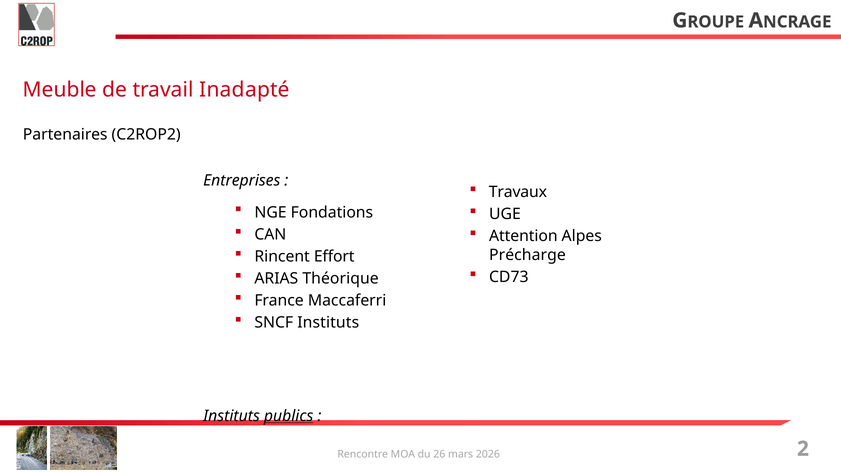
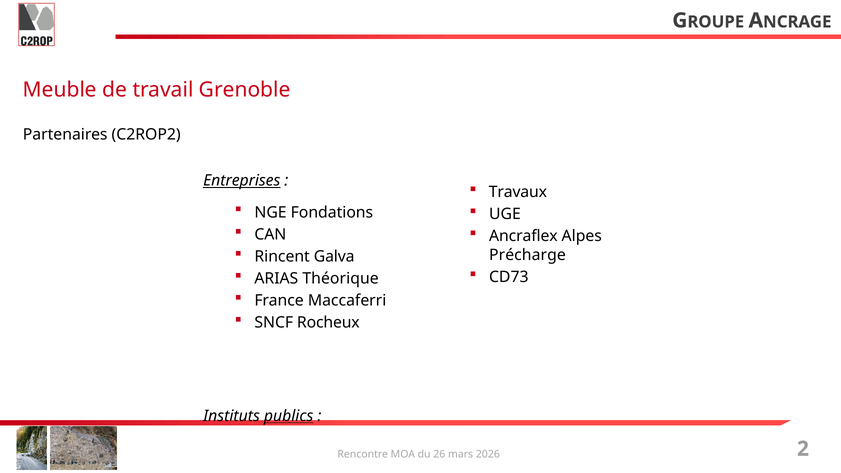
Inadapté: Inadapté -> Grenoble (245, 90)
Entreprises underline: none -> present (242, 181)
Attention: Attention -> Ancraflex (523, 236)
Effort: Effort -> Galva (334, 257)
SNCF Instituts: Instituts -> Rocheux (328, 323)
